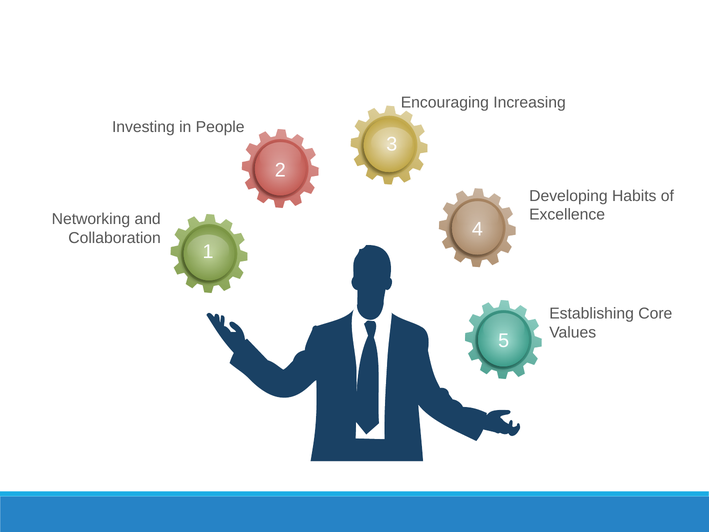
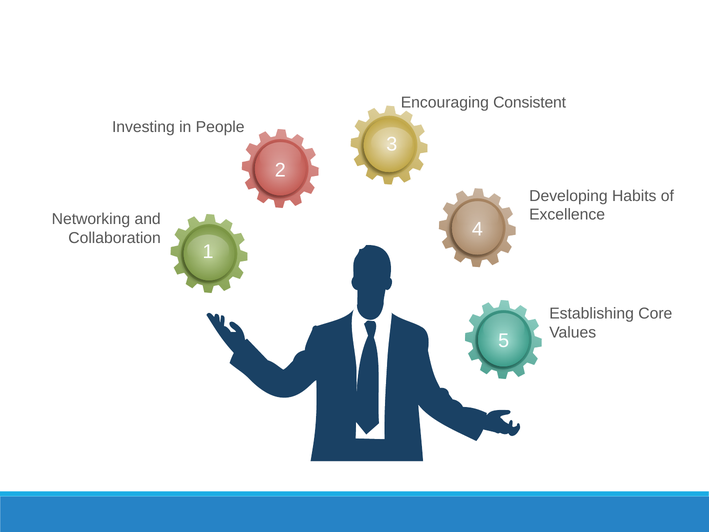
Increasing: Increasing -> Consistent (530, 103)
